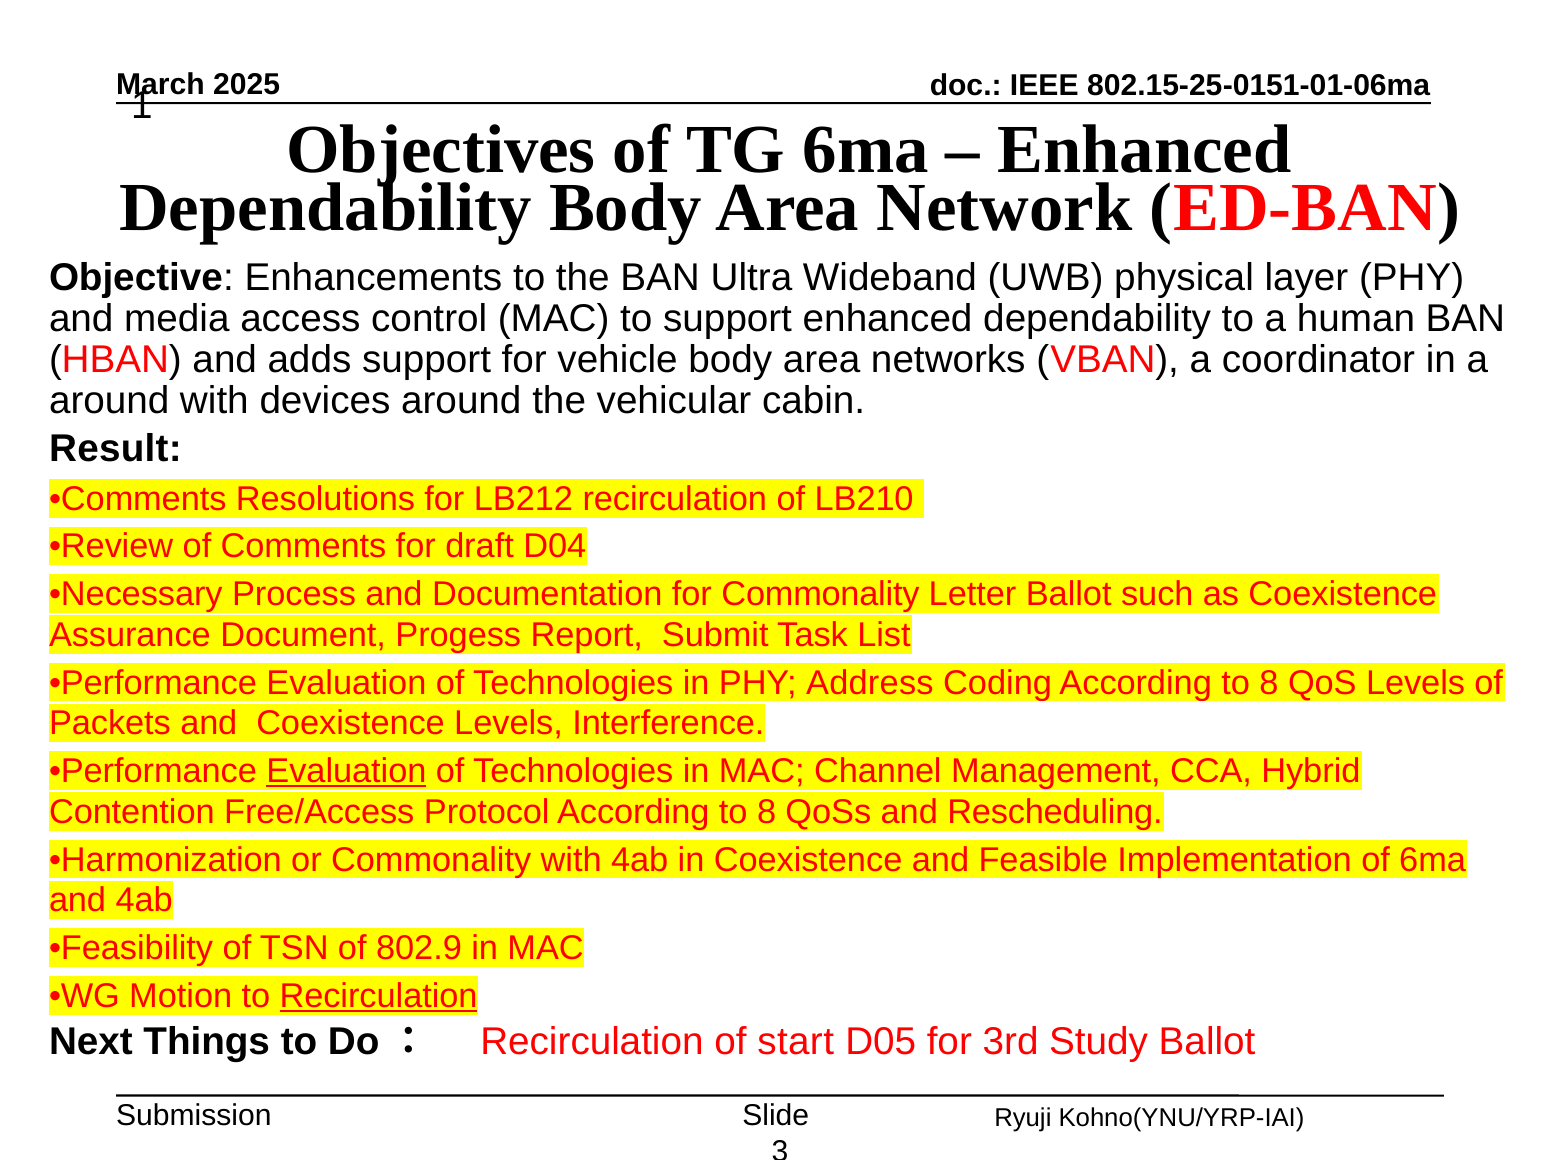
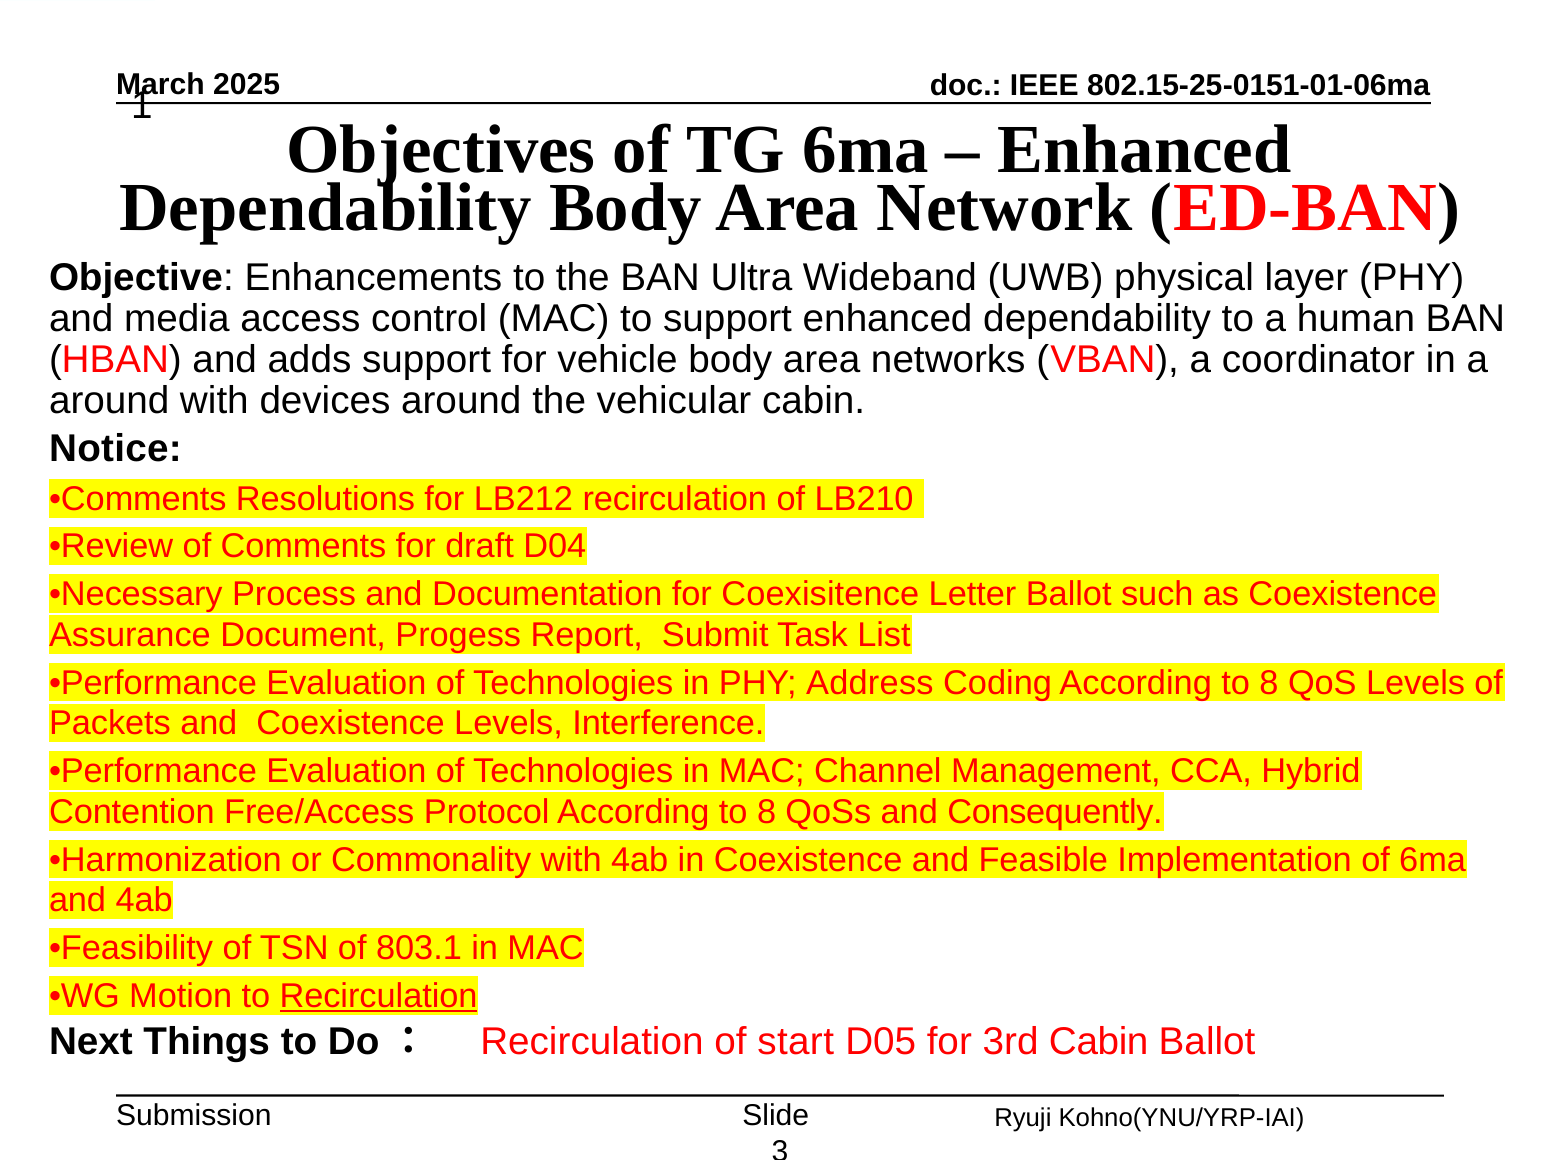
Result: Result -> Notice (115, 449)
for Commonality: Commonality -> Coexisitence (820, 594)
Evaluation underline: present -> none (346, 771)
Rescheduling: Rescheduling -> Consequently (1055, 812)
802.9: 802.9 -> 803.1 (419, 948)
3rd Study: Study -> Cabin (1099, 1042)
